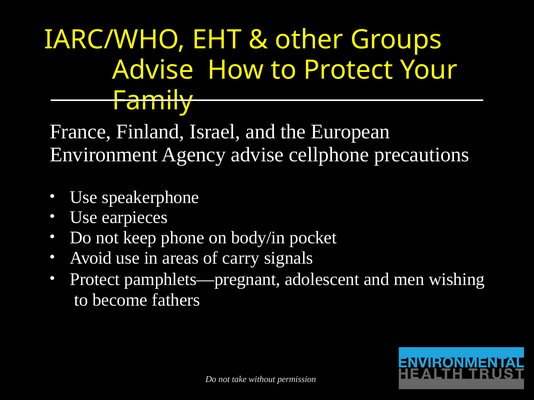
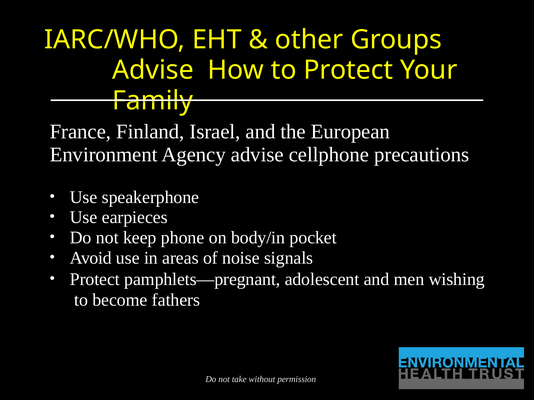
carry: carry -> noise (241, 258)
